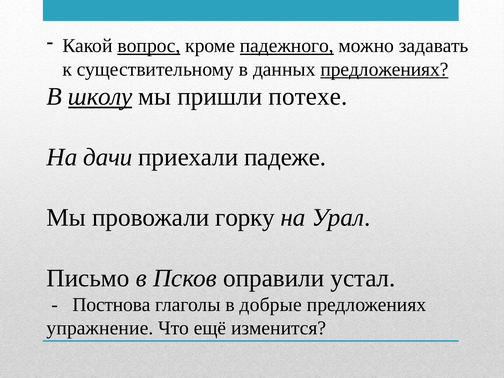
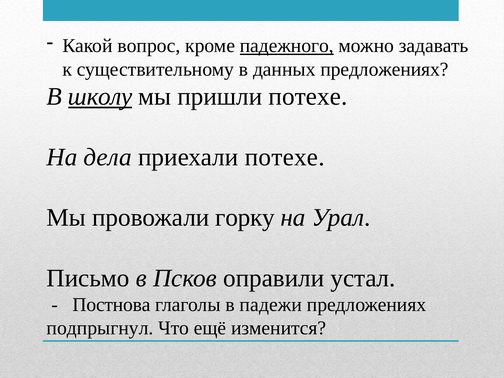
вопрос underline: present -> none (149, 46)
предложениях underline: present -> none (384, 69)
дачи: дачи -> дела (108, 157)
приехали падеже: падеже -> потехе (285, 157)
добрые: добрые -> падежи (271, 305)
упражнение: упражнение -> подпрыгнул (100, 328)
